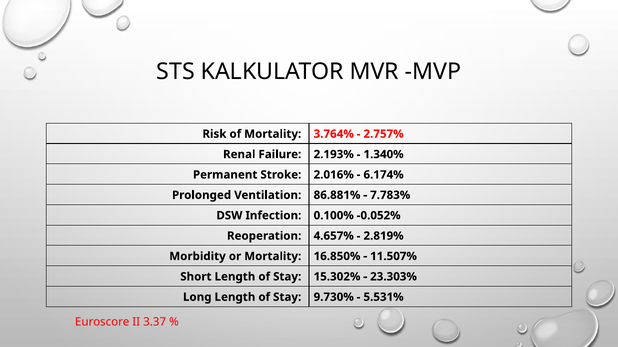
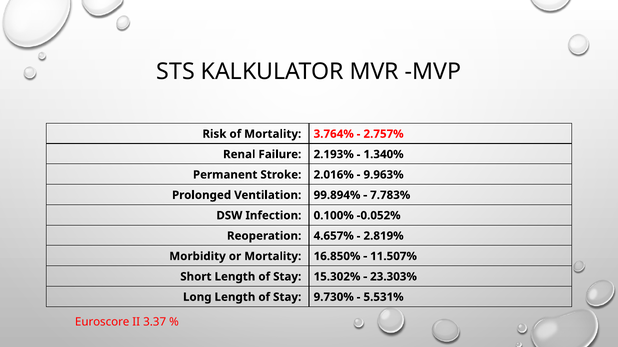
6.174%: 6.174% -> 9.963% (384, 175)
86.881%: 86.881% -> 99.894% (337, 195)
